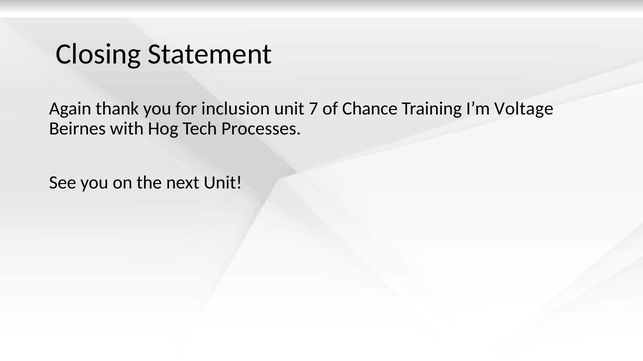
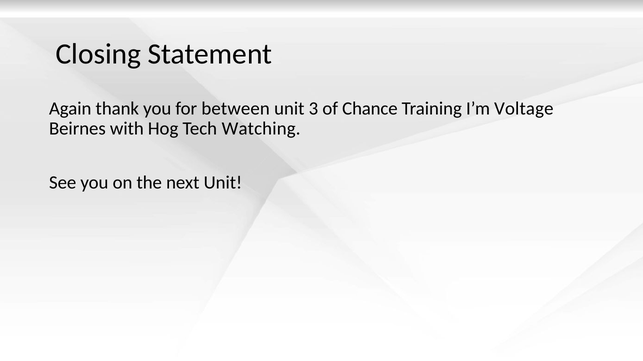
inclusion: inclusion -> between (236, 109)
7: 7 -> 3 (313, 109)
Processes: Processes -> Watching (261, 129)
